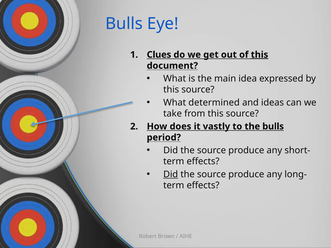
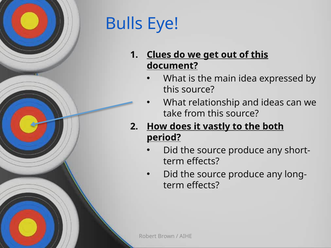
determined: determined -> relationship (214, 103)
the bulls: bulls -> both (273, 127)
Did underline: present -> none (171, 174)
